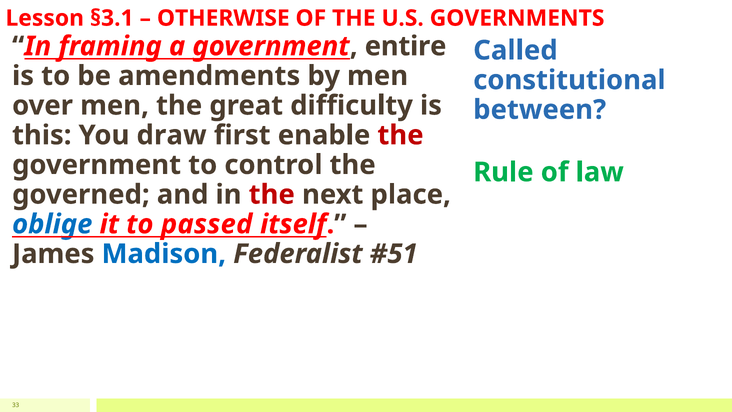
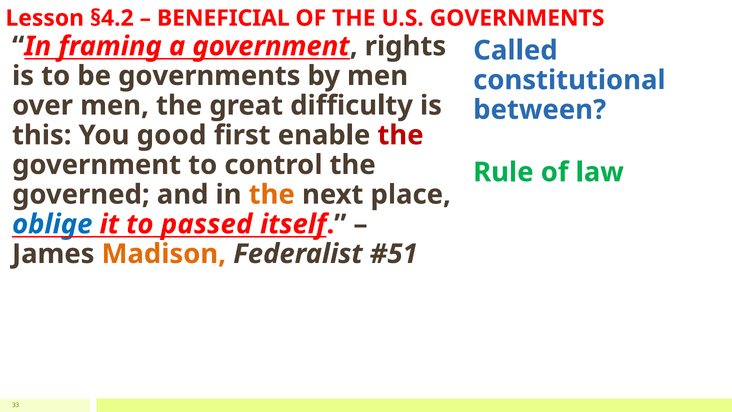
§3.1: §3.1 -> §4.2 (112, 18)
OTHERWISE: OTHERWISE -> BENEFICIAL (223, 18)
entire: entire -> rights (405, 46)
be amendments: amendments -> governments (209, 76)
draw: draw -> good (172, 135)
the colour: red -> orange (272, 194)
Madison colour: blue -> orange (164, 254)
